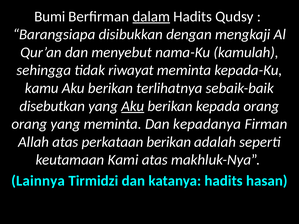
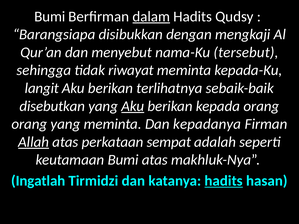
kamulah: kamulah -> tersebut (246, 52)
kamu: kamu -> langit (42, 88)
Allah underline: none -> present (34, 142)
perkataan berikan: berikan -> sempat (169, 142)
keutamaan Kami: Kami -> Bumi (123, 160)
Lainnya: Lainnya -> Ingatlah (38, 181)
hadits underline: none -> present (224, 181)
